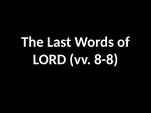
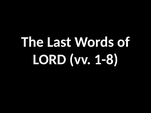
8-8: 8-8 -> 1-8 (106, 60)
